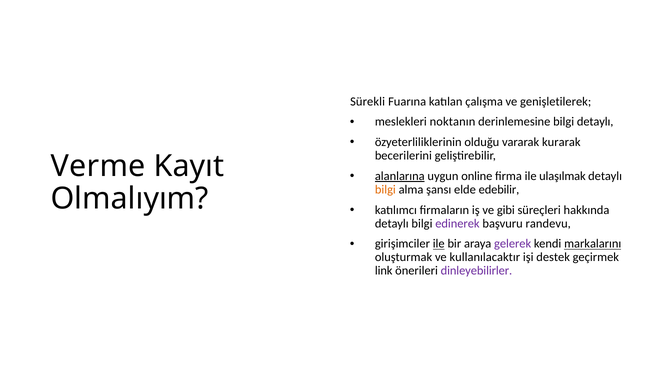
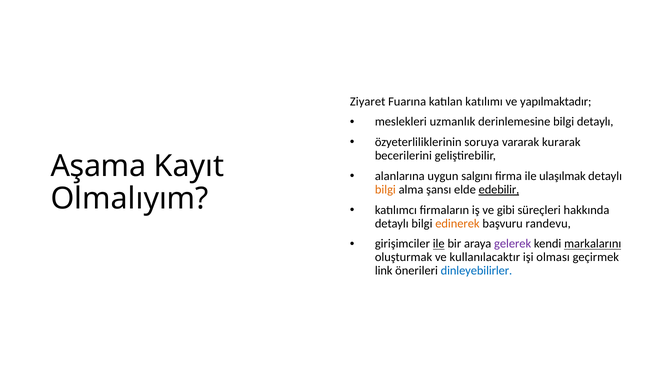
Sürekli: Sürekli -> Ziyaret (368, 101)
çalışma: çalışma -> katılımı (484, 101)
genişletilerek: genişletilerek -> yapılmaktadır (556, 101)
noktanın: noktanın -> uzmanlık (453, 122)
olduğu: olduğu -> soruya (482, 142)
Verme: Verme -> Aşama (98, 166)
alanlarına underline: present -> none (400, 176)
online: online -> salgını (477, 176)
edebilir underline: none -> present (499, 190)
edinerek colour: purple -> orange (457, 224)
destek: destek -> olması (553, 257)
dinleyebilirler colour: purple -> blue (476, 271)
